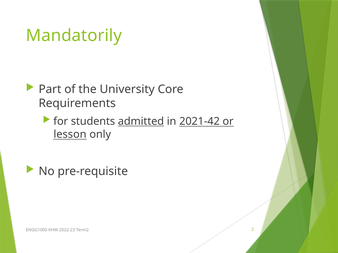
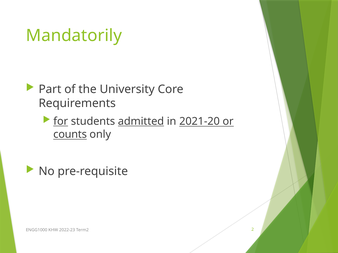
for underline: none -> present (61, 122)
2021-42: 2021-42 -> 2021-20 (200, 122)
lesson: lesson -> counts (70, 135)
